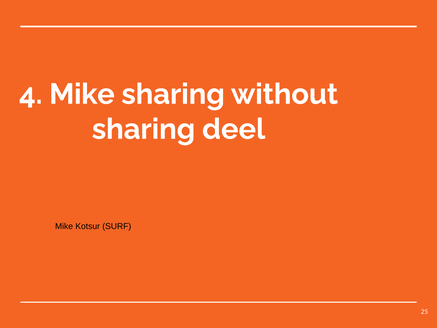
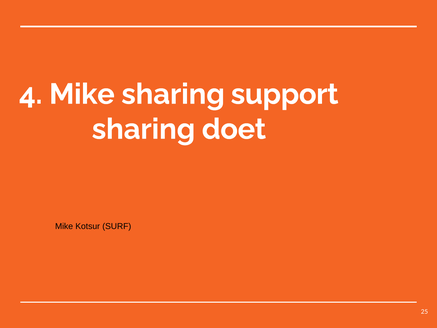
without: without -> support (285, 94)
deel: deel -> doet (234, 129)
